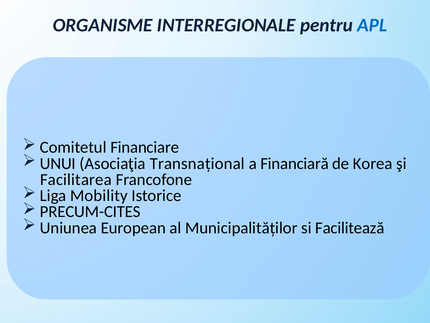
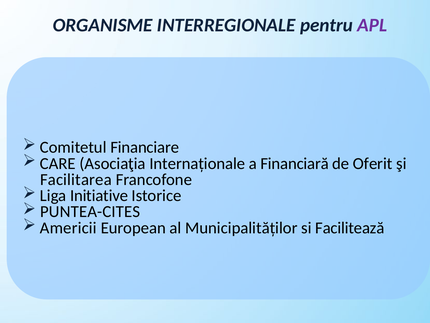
APL colour: blue -> purple (372, 25)
UNUI: UNUI -> CARE (58, 163)
Transnaţional: Transnaţional -> Internaţionale (197, 163)
Korea: Korea -> Oferit (373, 163)
Mobility: Mobility -> Initiative (99, 195)
PRECUM-CITES: PRECUM-CITES -> PUNTEA-CITES (90, 211)
Uniunea: Uniunea -> Americii (68, 228)
